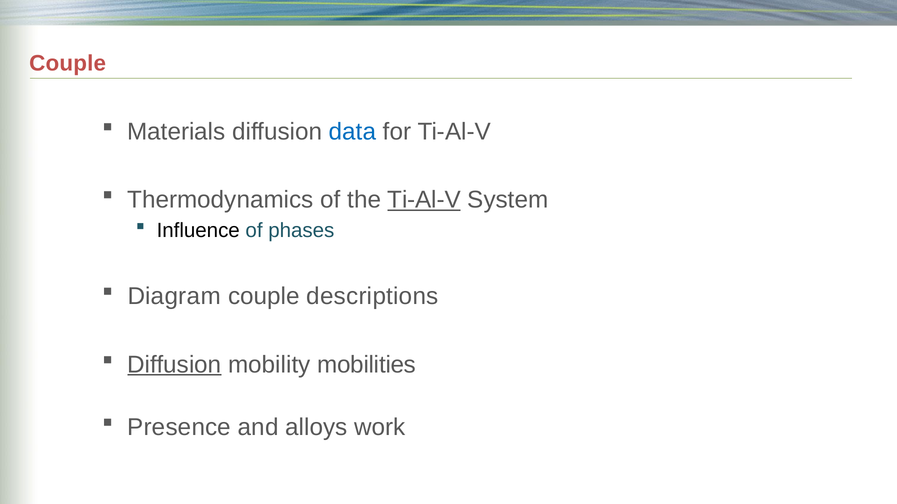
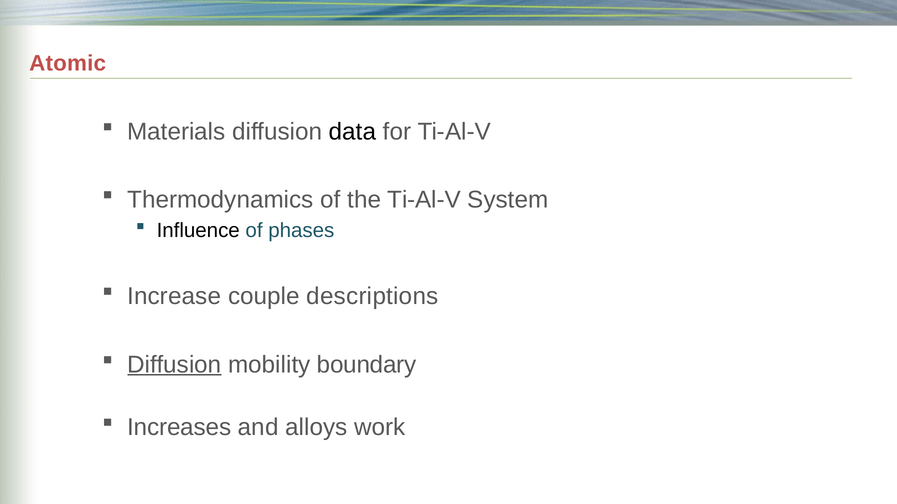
Couple: Couple -> Atomic (68, 63)
data colour: blue -> black (353, 132)
Ti-Al-V underline: present -> none (424, 200)
Diagram: Diagram -> Increase (174, 297)
mobilities: mobilities -> boundary (367, 365)
Presence: Presence -> Increases (179, 428)
